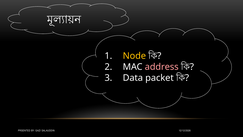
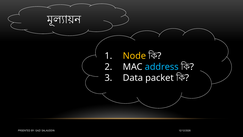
address colour: pink -> light blue (162, 67)
